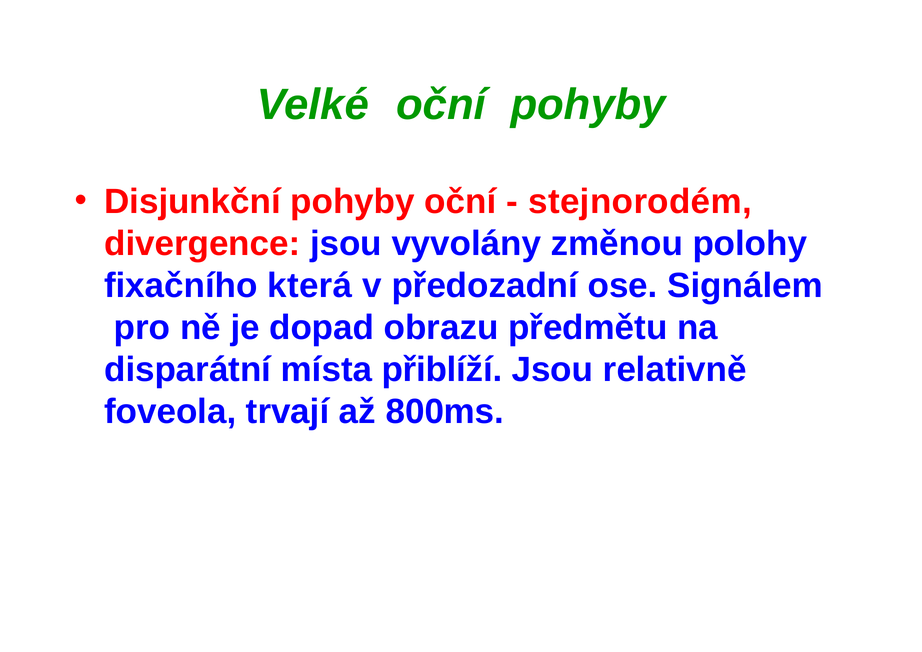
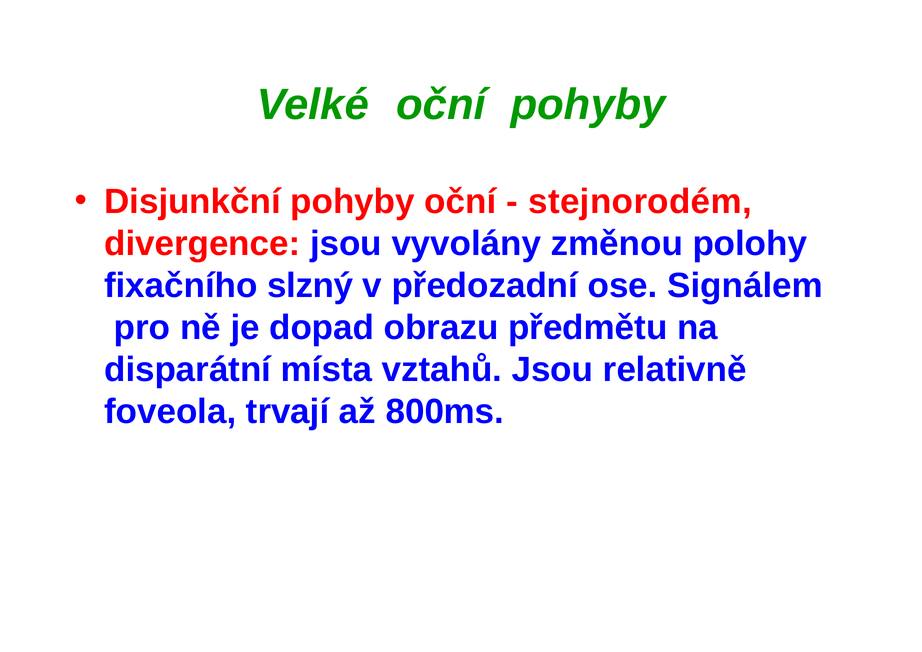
která: která -> slzný (310, 286)
přiblíží: přiblíží -> vztahů (442, 370)
